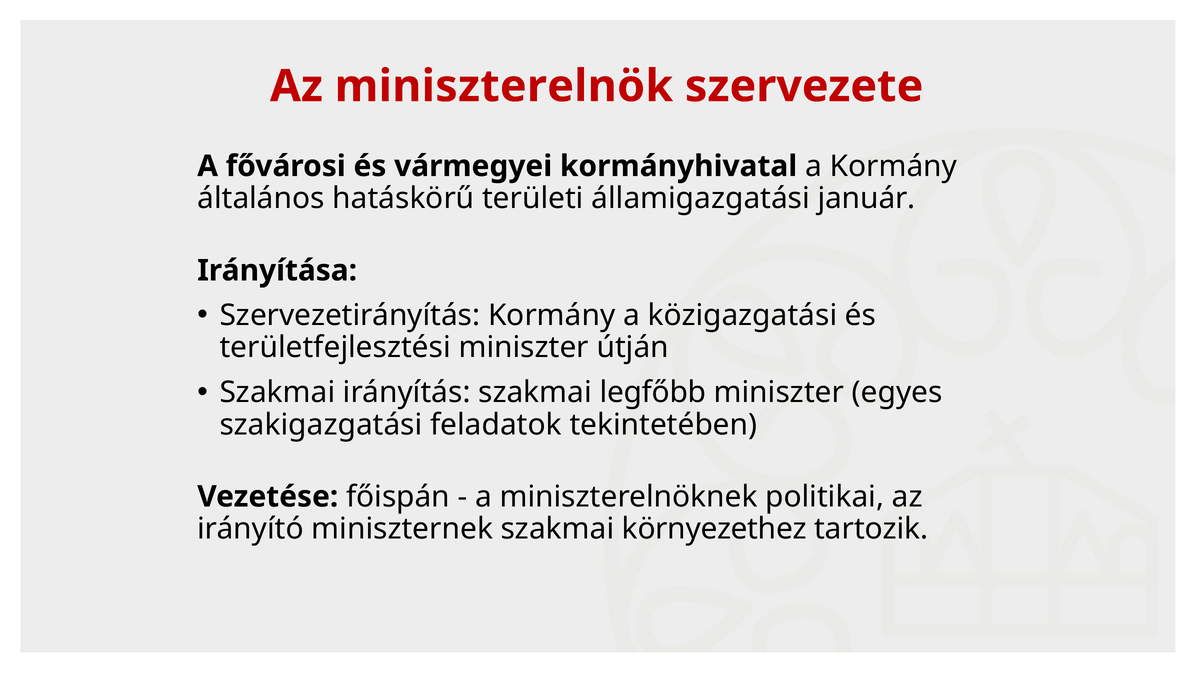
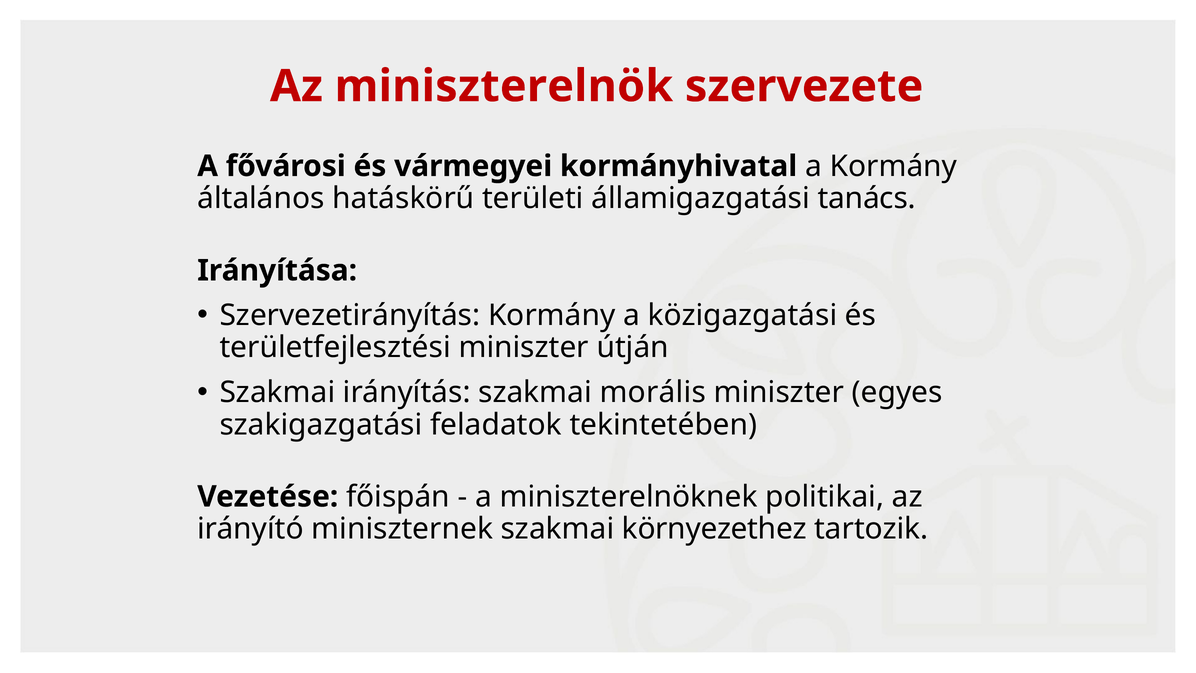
január: január -> tanács (867, 198)
legfőbb: legfőbb -> morális (653, 392)
